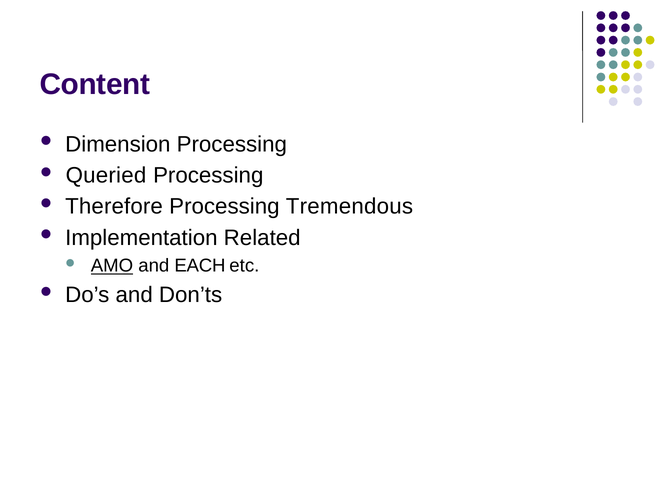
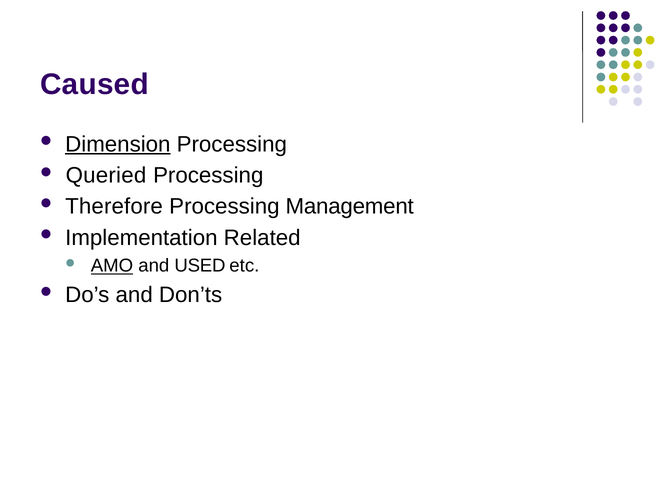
Content: Content -> Caused (94, 85)
Dimension underline: none -> present (118, 144)
Tremendous: Tremendous -> Management (350, 207)
EACH: EACH -> USED (200, 266)
